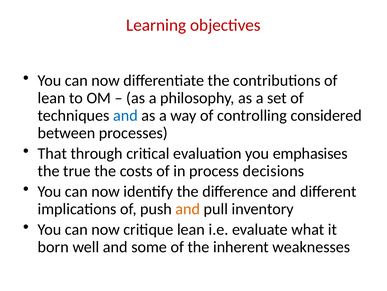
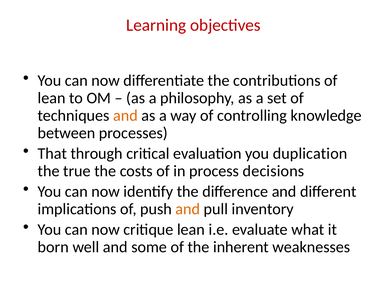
and colour: blue -> orange (125, 115)
considered: considered -> knowledge (326, 115)
emphasises: emphasises -> duplication (310, 153)
